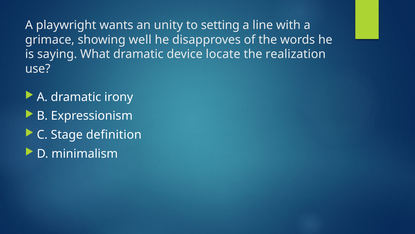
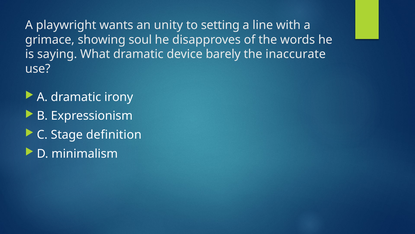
well: well -> soul (140, 40)
locate: locate -> barely (223, 54)
realization: realization -> inaccurate (296, 54)
